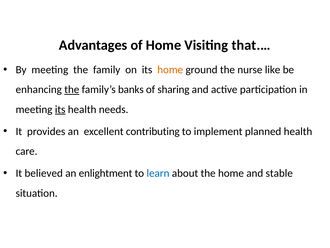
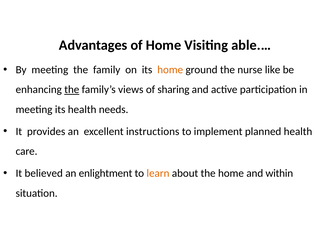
that.…: that.… -> able.… (251, 45)
banks: banks -> views (131, 89)
its underline: present -> none (60, 109)
contributing: contributing -> instructions (153, 131)
learn colour: blue -> orange (158, 173)
stable: stable -> within (279, 173)
